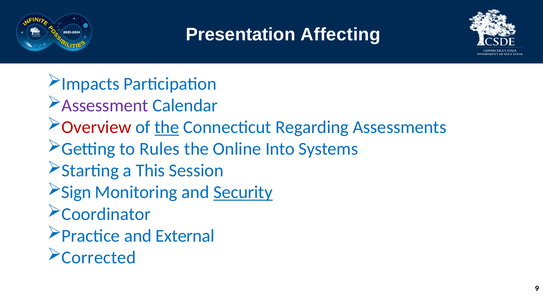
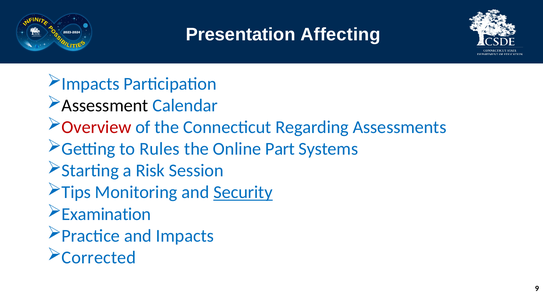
Assessment colour: purple -> black (105, 106)
the underline: present -> none (167, 127)
Into: Into -> Part (280, 149)
This: This -> Risk (150, 171)
Sign: Sign -> Tips (76, 193)
Coordinator: Coordinator -> Examination (106, 214)
and External: External -> Impacts (185, 236)
